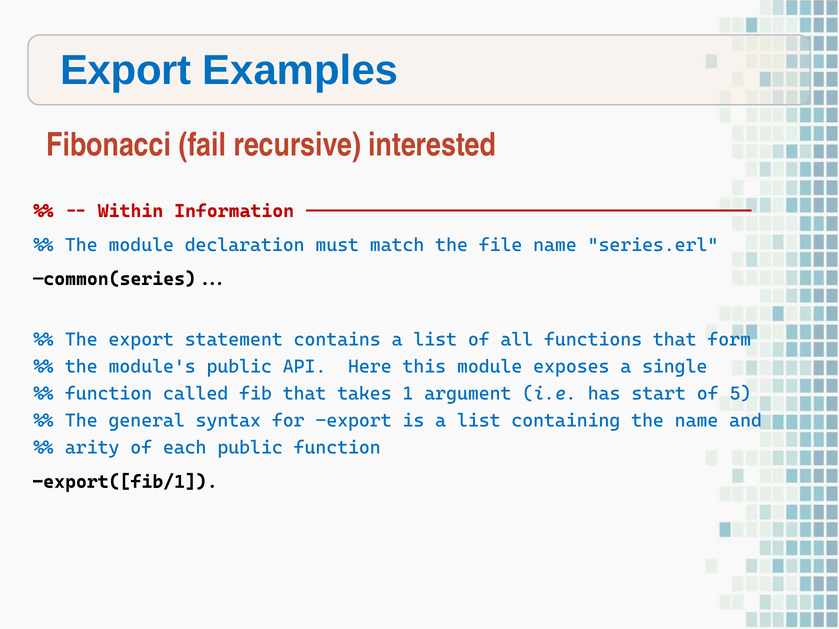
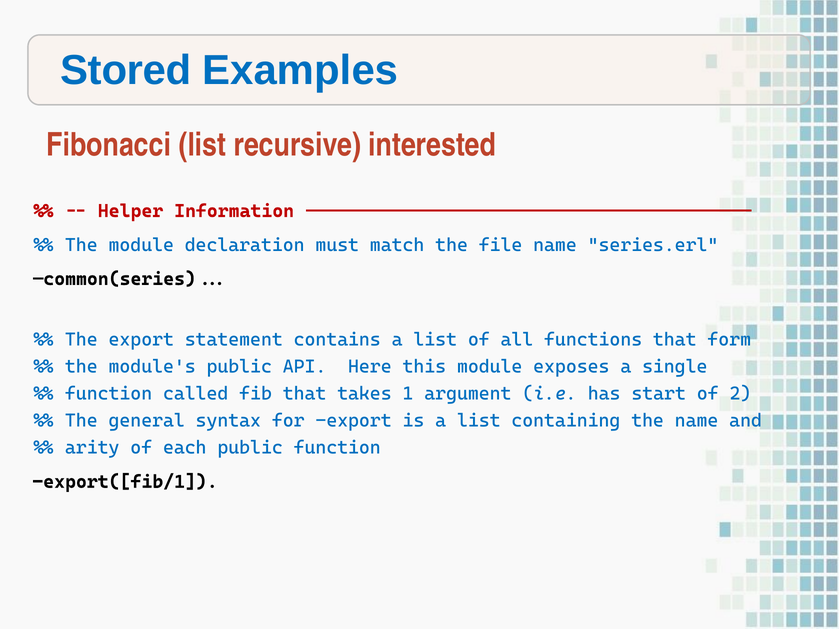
Export: Export -> Stored (126, 71)
Fibonacci fail: fail -> list (202, 145)
Within: Within -> Helper (131, 211)
5: 5 -> 2 (740, 394)
